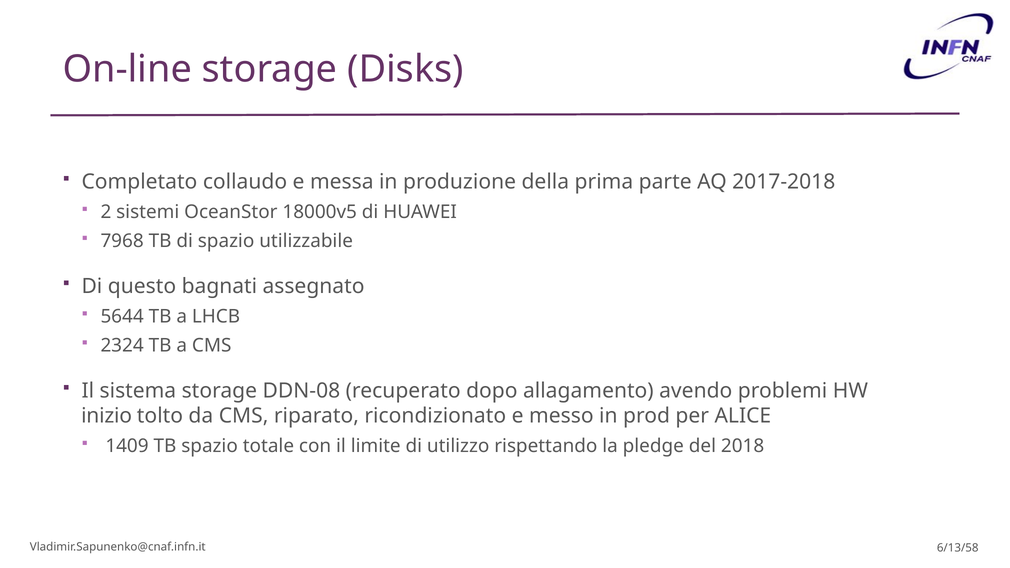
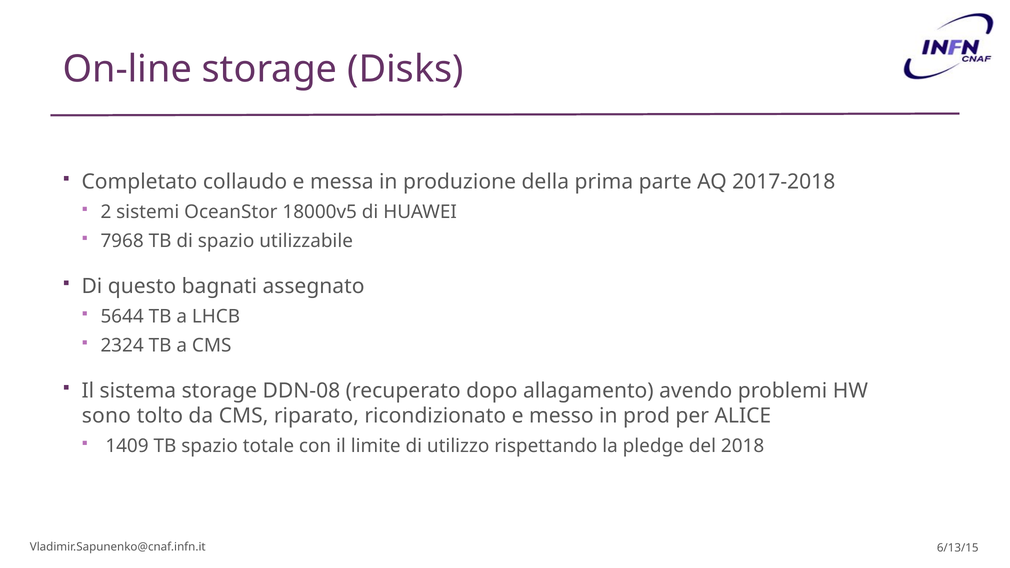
inizio: inizio -> sono (106, 416)
6/13/58: 6/13/58 -> 6/13/15 (958, 548)
